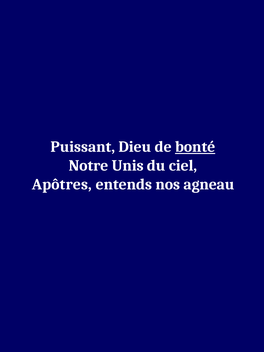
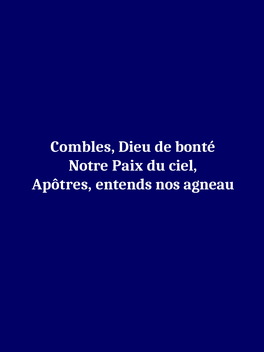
Puissant: Puissant -> Combles (83, 147)
bonté underline: present -> none (195, 147)
Unis: Unis -> Paix (128, 166)
